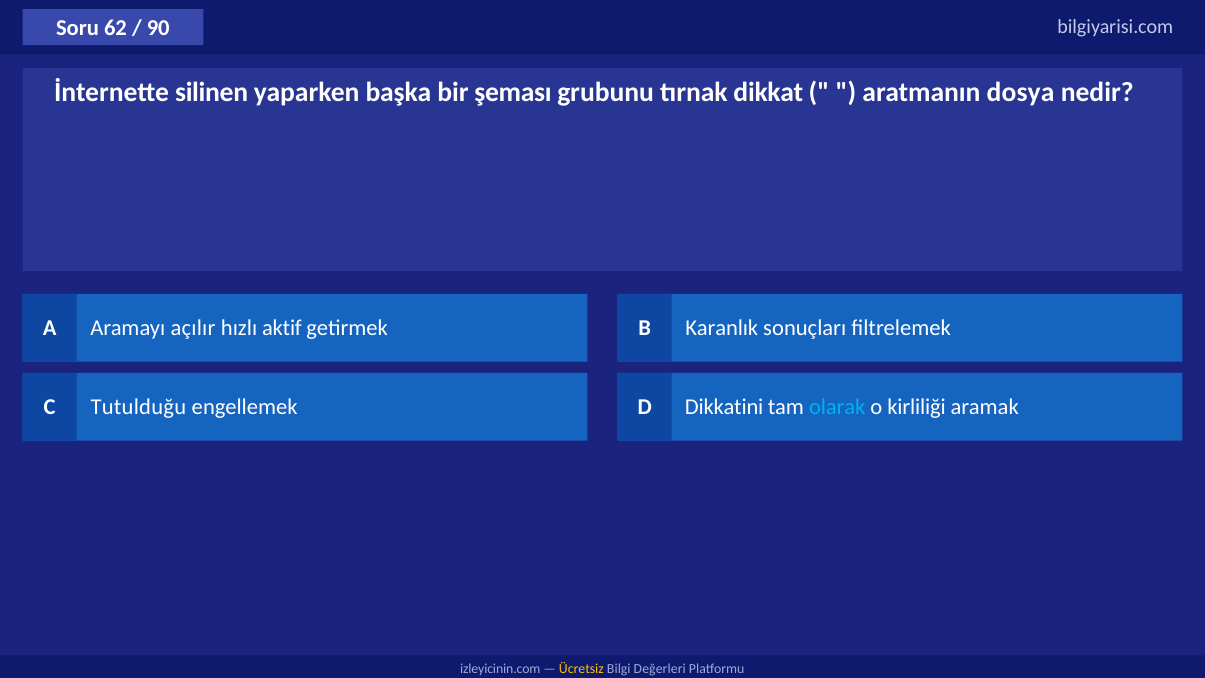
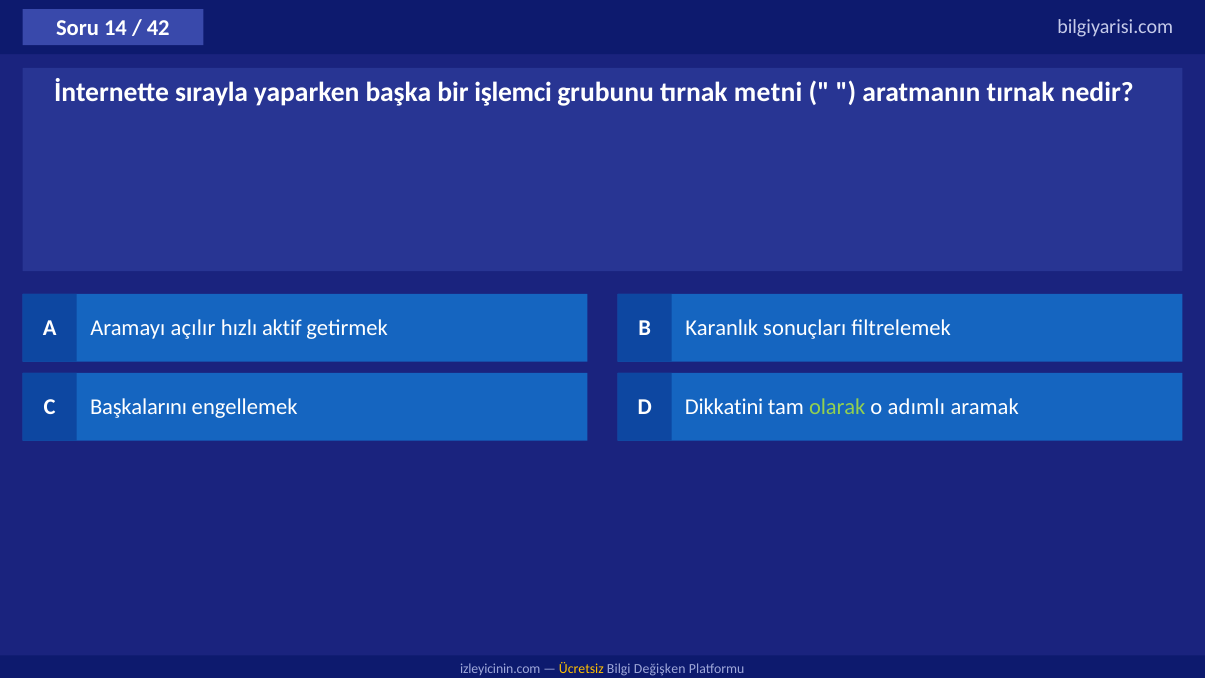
62: 62 -> 14 (115, 28)
90: 90 -> 42 (158, 28)
silinen: silinen -> sırayla (212, 93)
şeması: şeması -> işlemci (513, 93)
dikkat: dikkat -> metni (768, 93)
aratmanın dosya: dosya -> tırnak (1021, 93)
Tutulduğu: Tutulduğu -> Başkalarını (139, 407)
olarak colour: light blue -> light green (837, 407)
kirliliği: kirliliği -> adımlı (916, 407)
Değerleri: Değerleri -> Değişken (660, 668)
